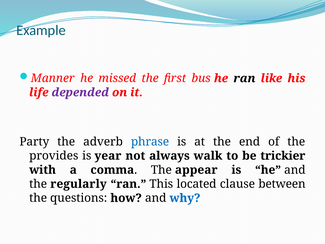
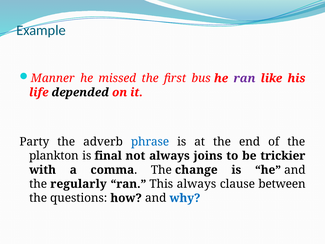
ran colour: black -> purple (244, 78)
depended colour: purple -> black (80, 92)
provides: provides -> plankton (54, 156)
year: year -> final (108, 156)
walk: walk -> joins (208, 156)
appear: appear -> change (196, 170)
This located: located -> always (196, 184)
